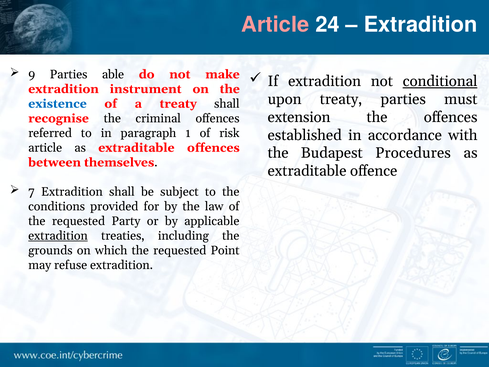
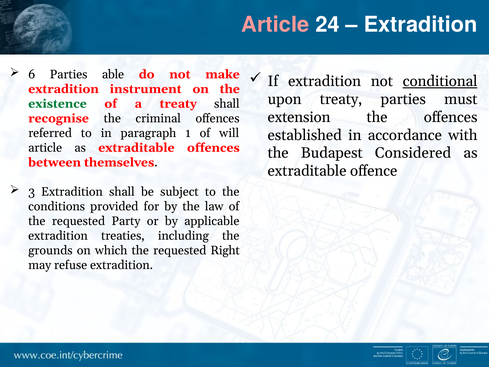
9: 9 -> 6 (32, 74)
existence colour: blue -> green (58, 104)
risk: risk -> will (229, 133)
Procedures: Procedures -> Considered (413, 153)
7: 7 -> 3 (32, 192)
extradition underline: present -> none (58, 236)
Point: Point -> Right (225, 250)
